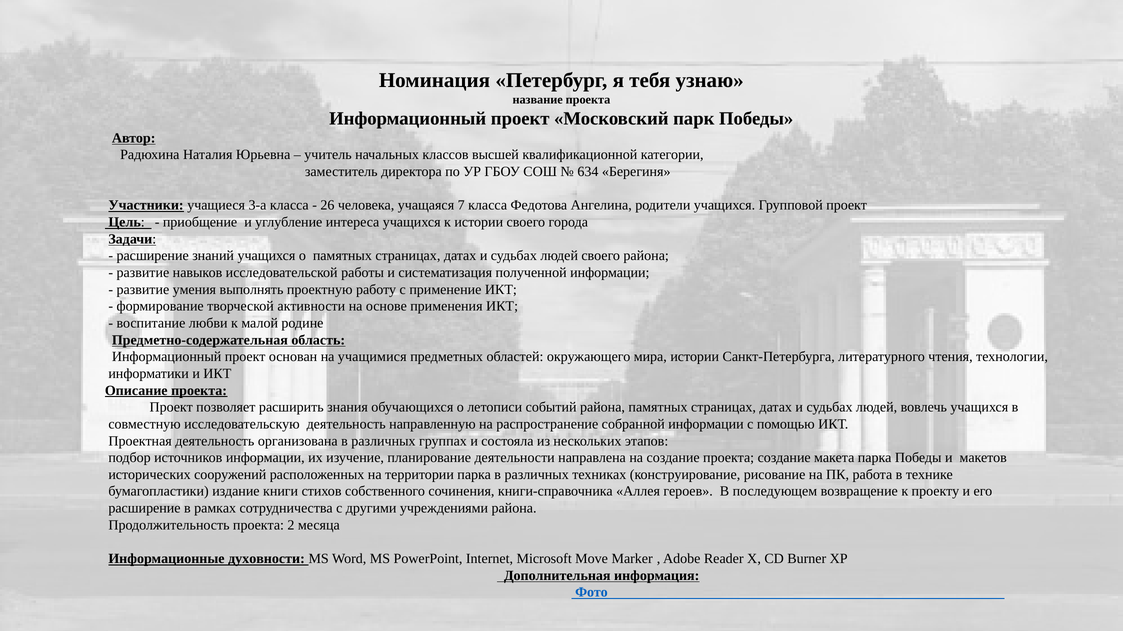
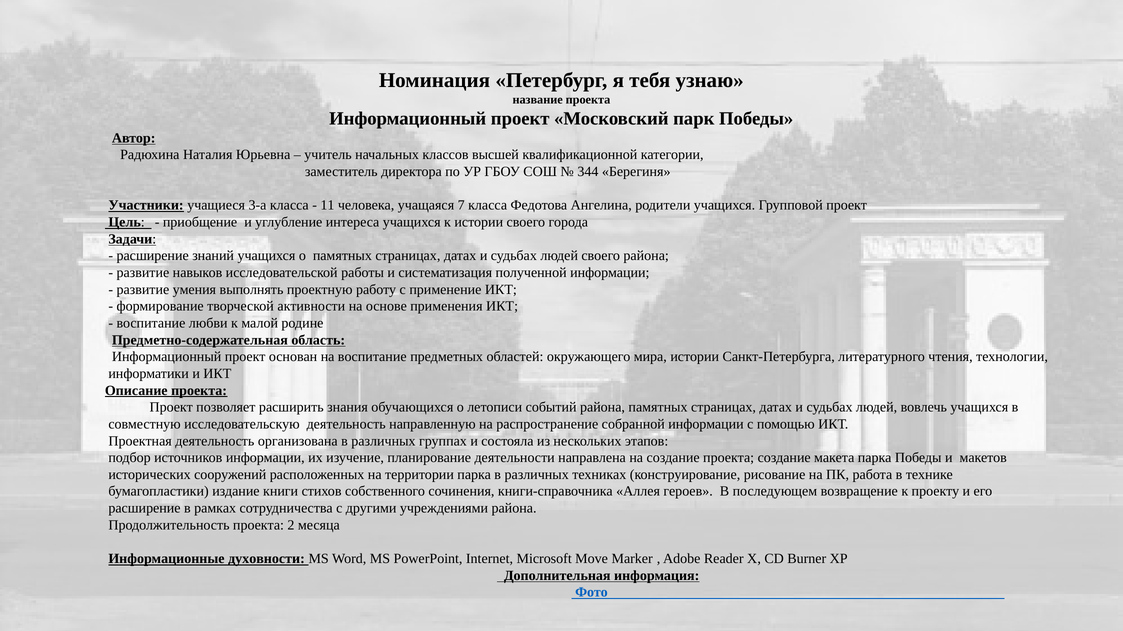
634: 634 -> 344 (588, 172)
26: 26 -> 11 (327, 206)
на учащимися: учащимися -> воспитание (372, 357)
